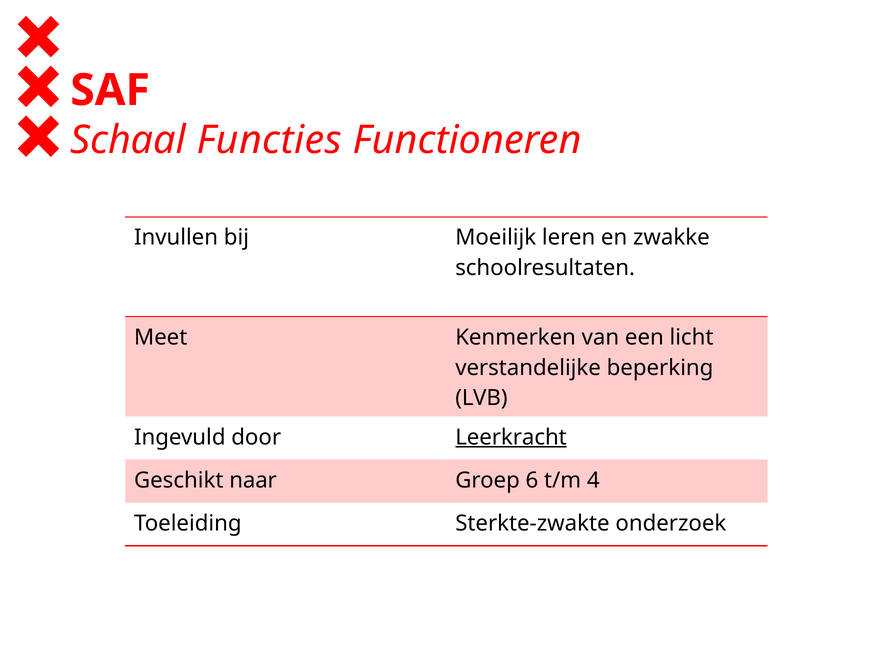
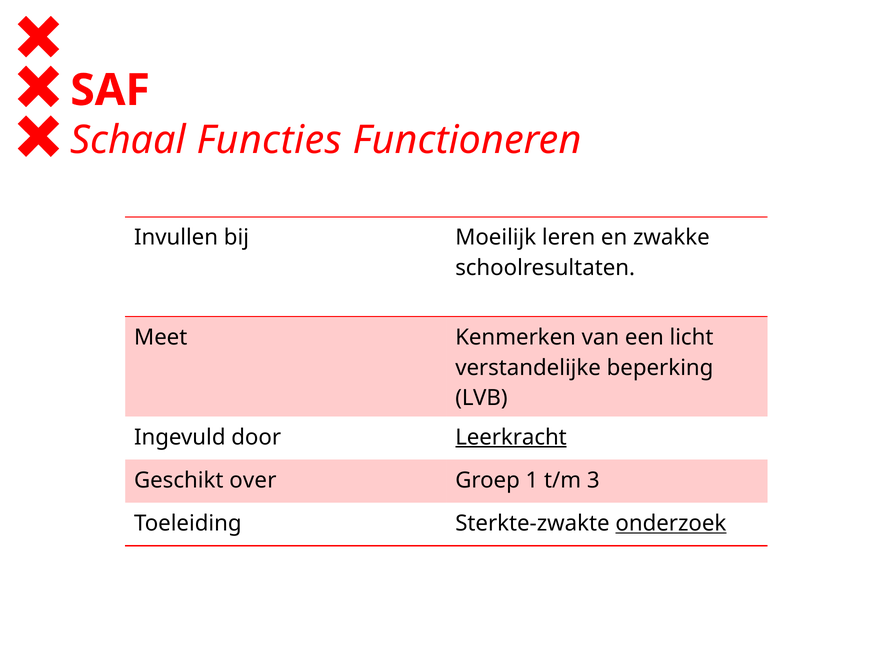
naar: naar -> over (253, 480)
6: 6 -> 1 (532, 480)
4: 4 -> 3 (593, 480)
onderzoek underline: none -> present (671, 523)
